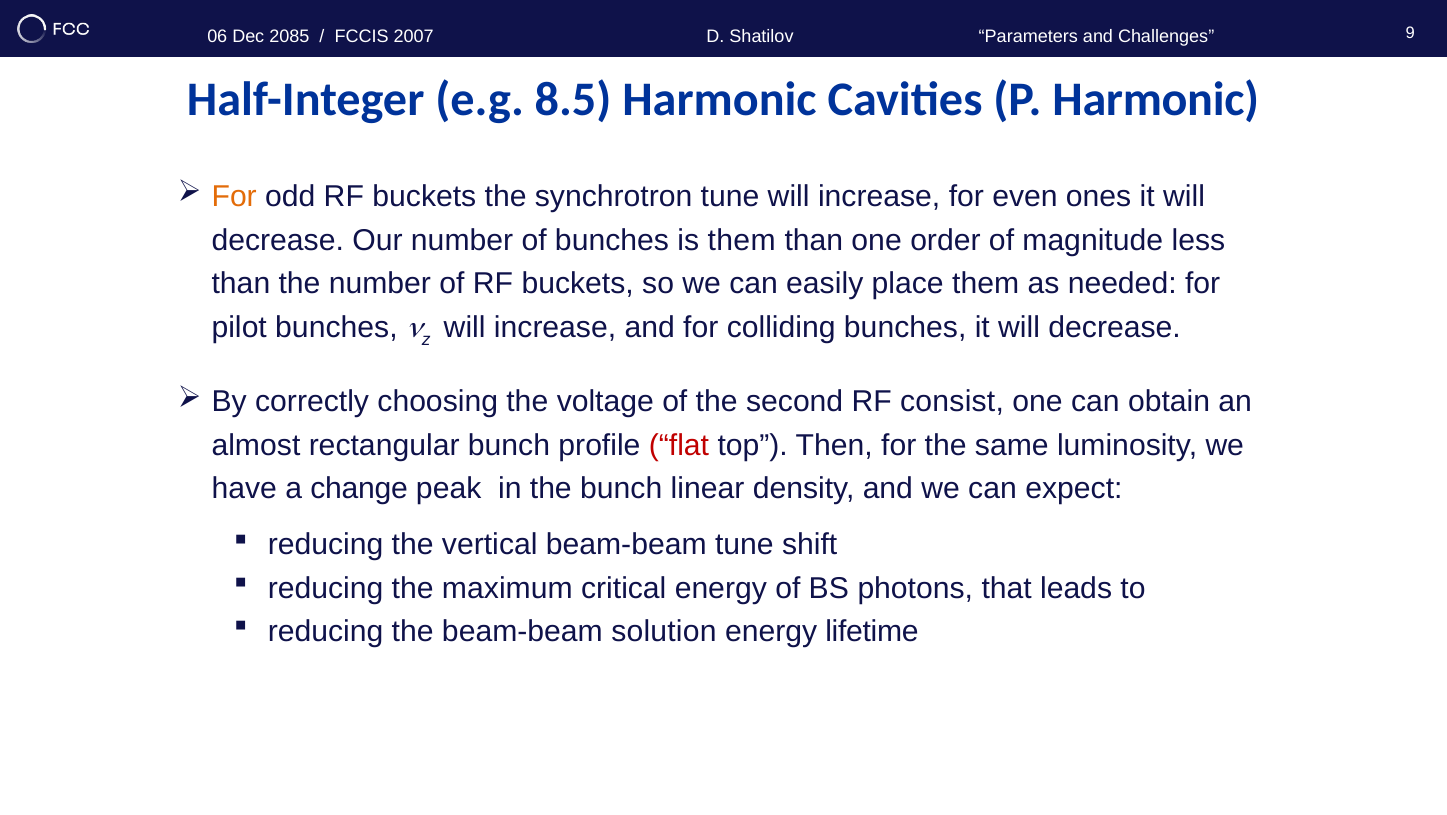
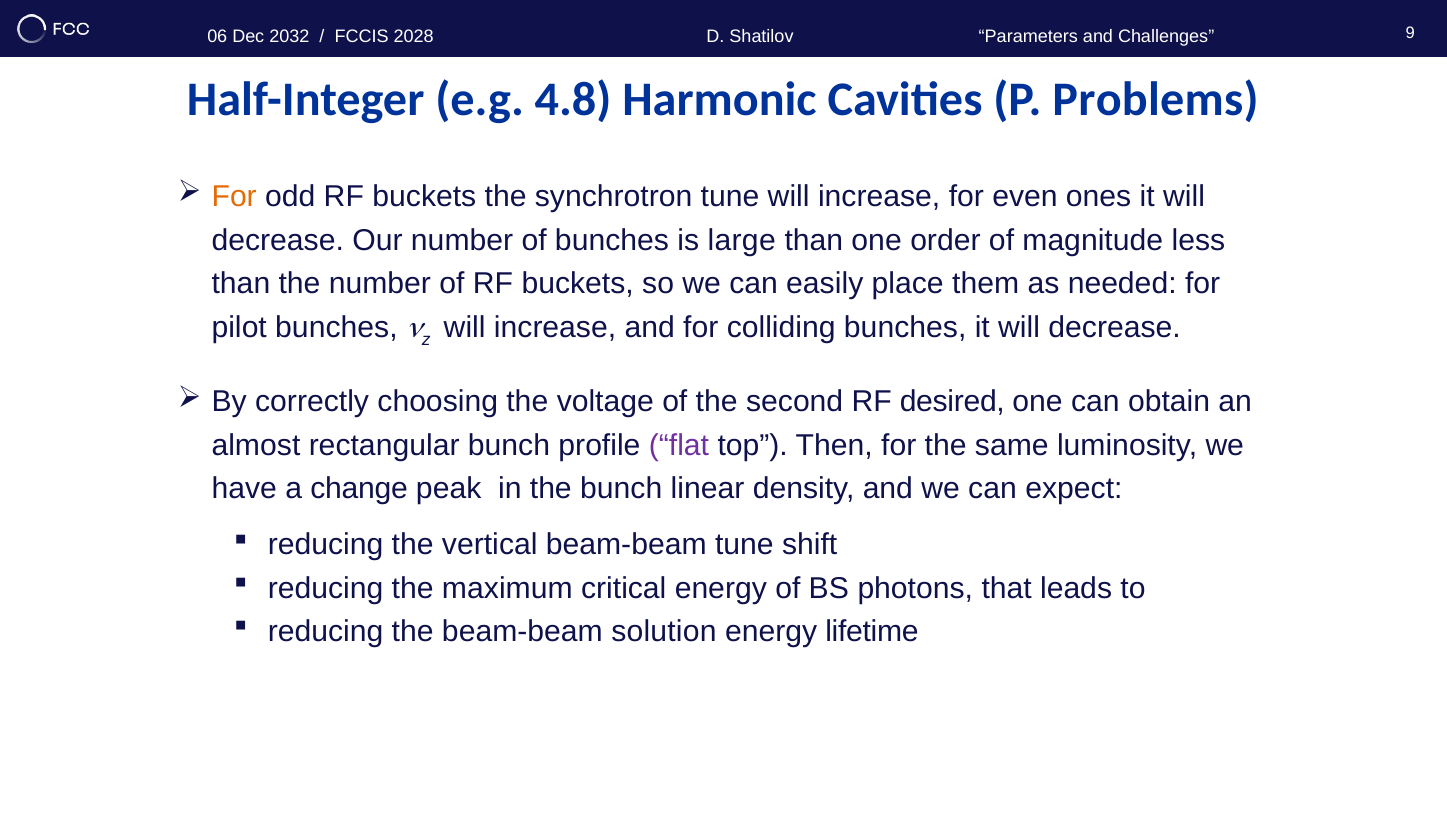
2085: 2085 -> 2032 (289, 36)
2007: 2007 -> 2028 (414, 36)
8.5: 8.5 -> 4.8 (573, 100)
P Harmonic: Harmonic -> Problems (1155, 100)
is them: them -> large (742, 240)
consist: consist -> desired (952, 402)
flat colour: red -> purple (679, 446)
